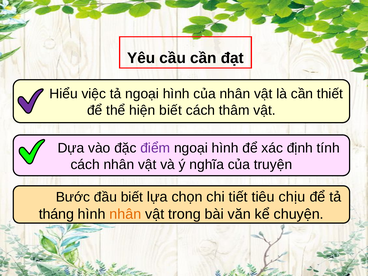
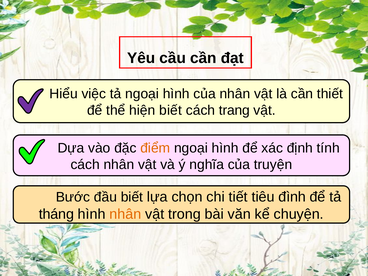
thâm: thâm -> trang (234, 110)
điểm colour: purple -> orange (155, 148)
chịu: chịu -> đình (292, 197)
